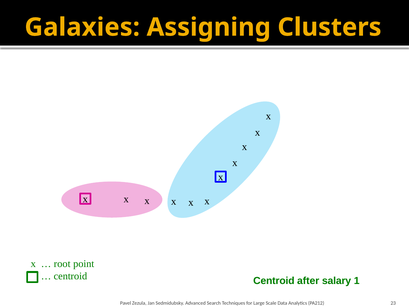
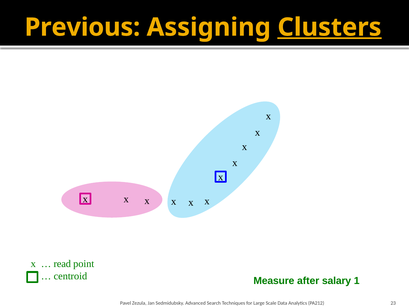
Galaxies: Galaxies -> Previous (82, 27)
Clusters underline: none -> present (329, 27)
root: root -> read (62, 264)
Centroid: Centroid -> Measure (274, 282)
